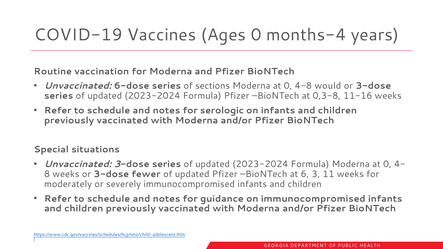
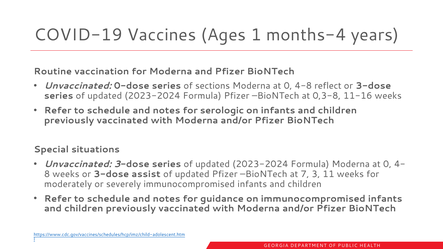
Ages 0: 0 -> 1 (256, 35)
6-dose: 6-dose -> 0-dose (132, 86)
would: would -> reflect (328, 86)
fewer: fewer -> assist (146, 174)
6: 6 -> 7 (305, 174)
